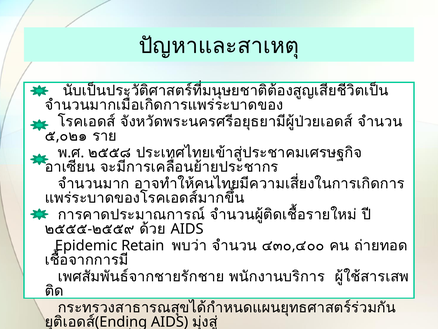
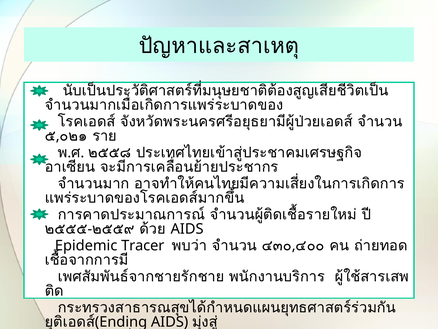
Epidemic Retain: Retain -> Tracer (143, 245)
